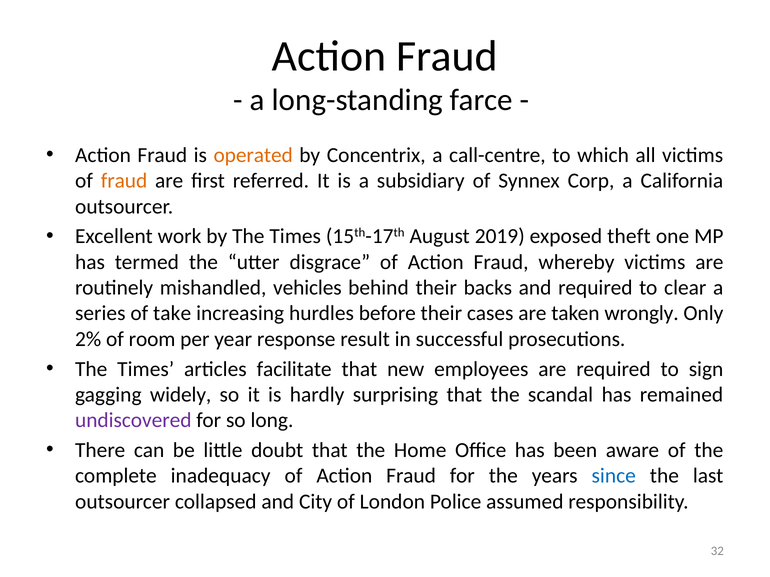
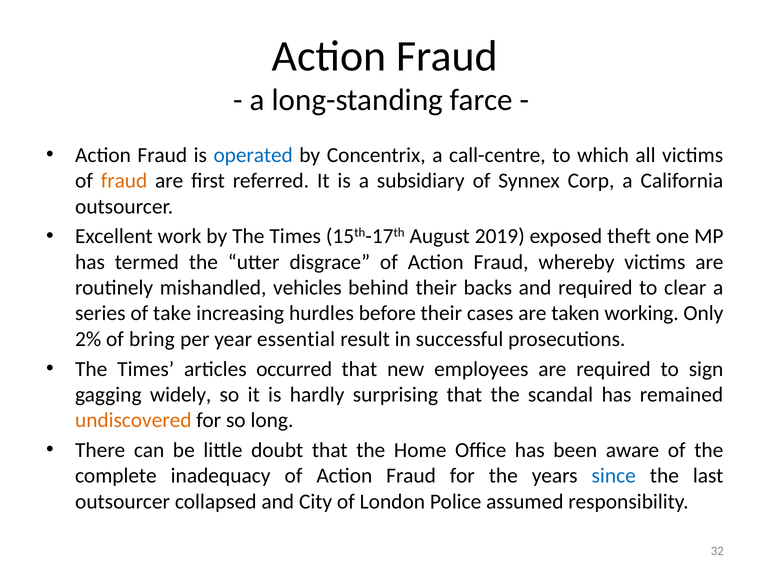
operated colour: orange -> blue (253, 155)
wrongly: wrongly -> working (642, 314)
room: room -> bring (152, 339)
response: response -> essential (296, 339)
facilitate: facilitate -> occurred (294, 369)
undiscovered colour: purple -> orange (133, 421)
